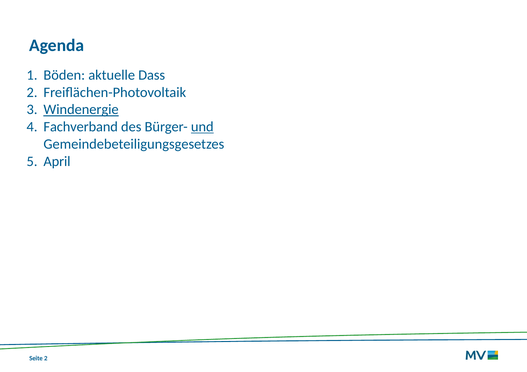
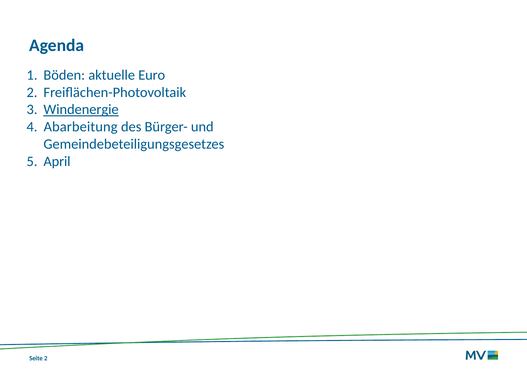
Dass: Dass -> Euro (152, 75)
Fachverband: Fachverband -> Abarbeitung (81, 127)
und underline: present -> none (202, 127)
